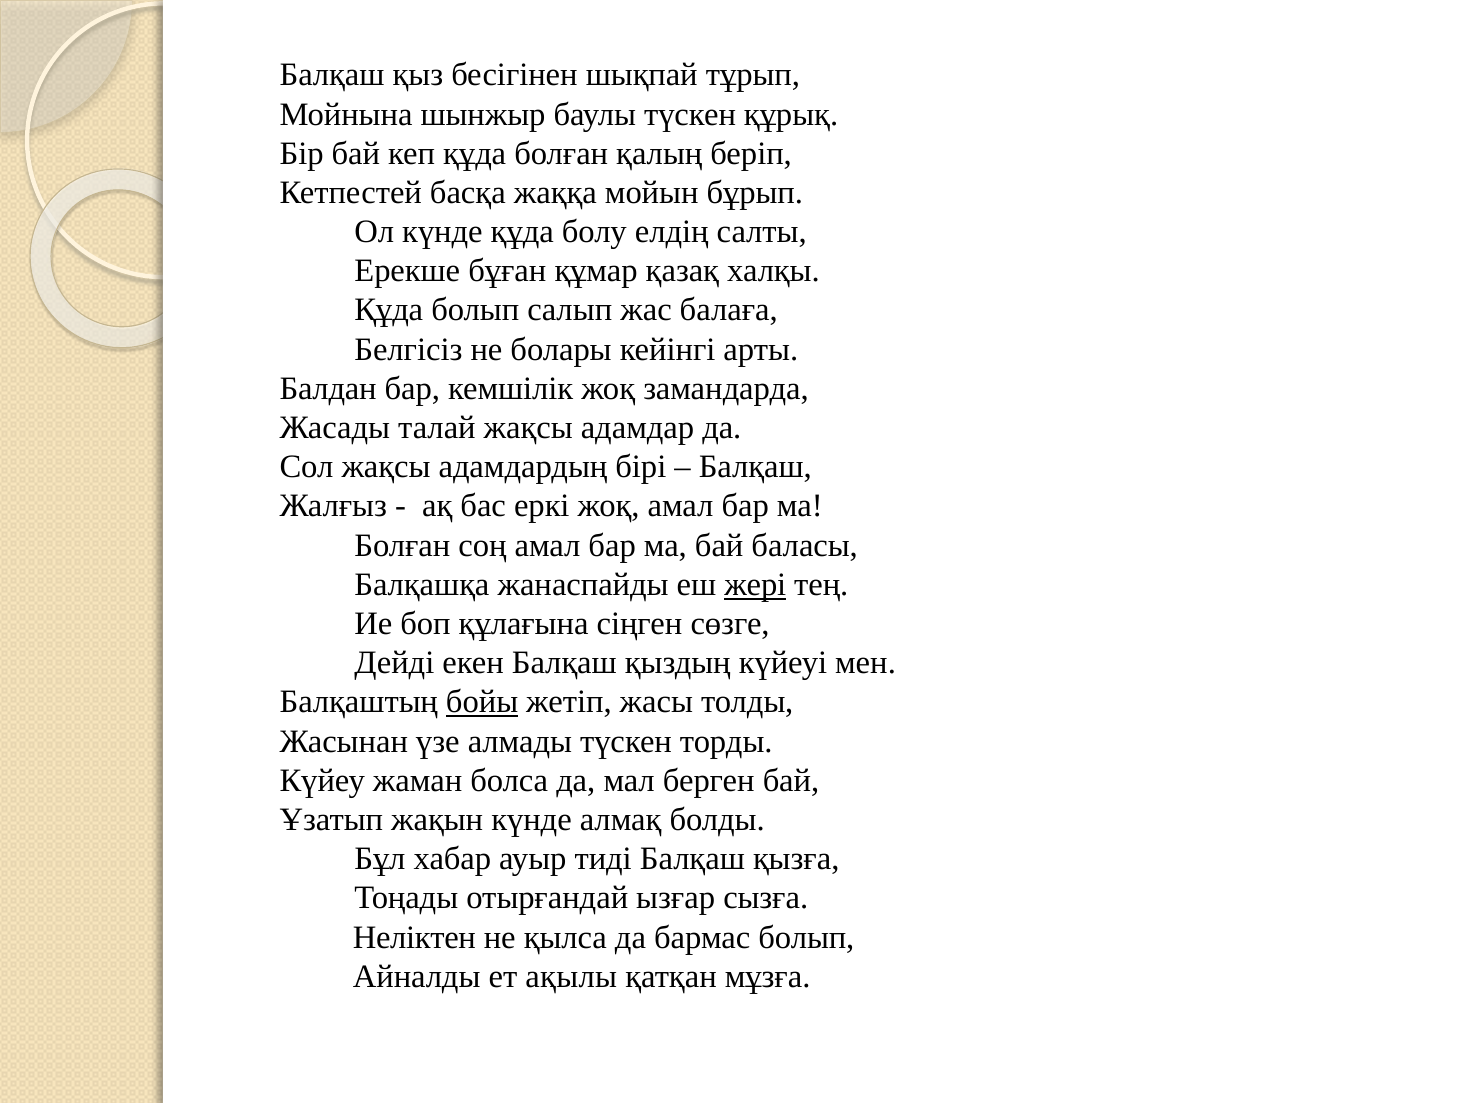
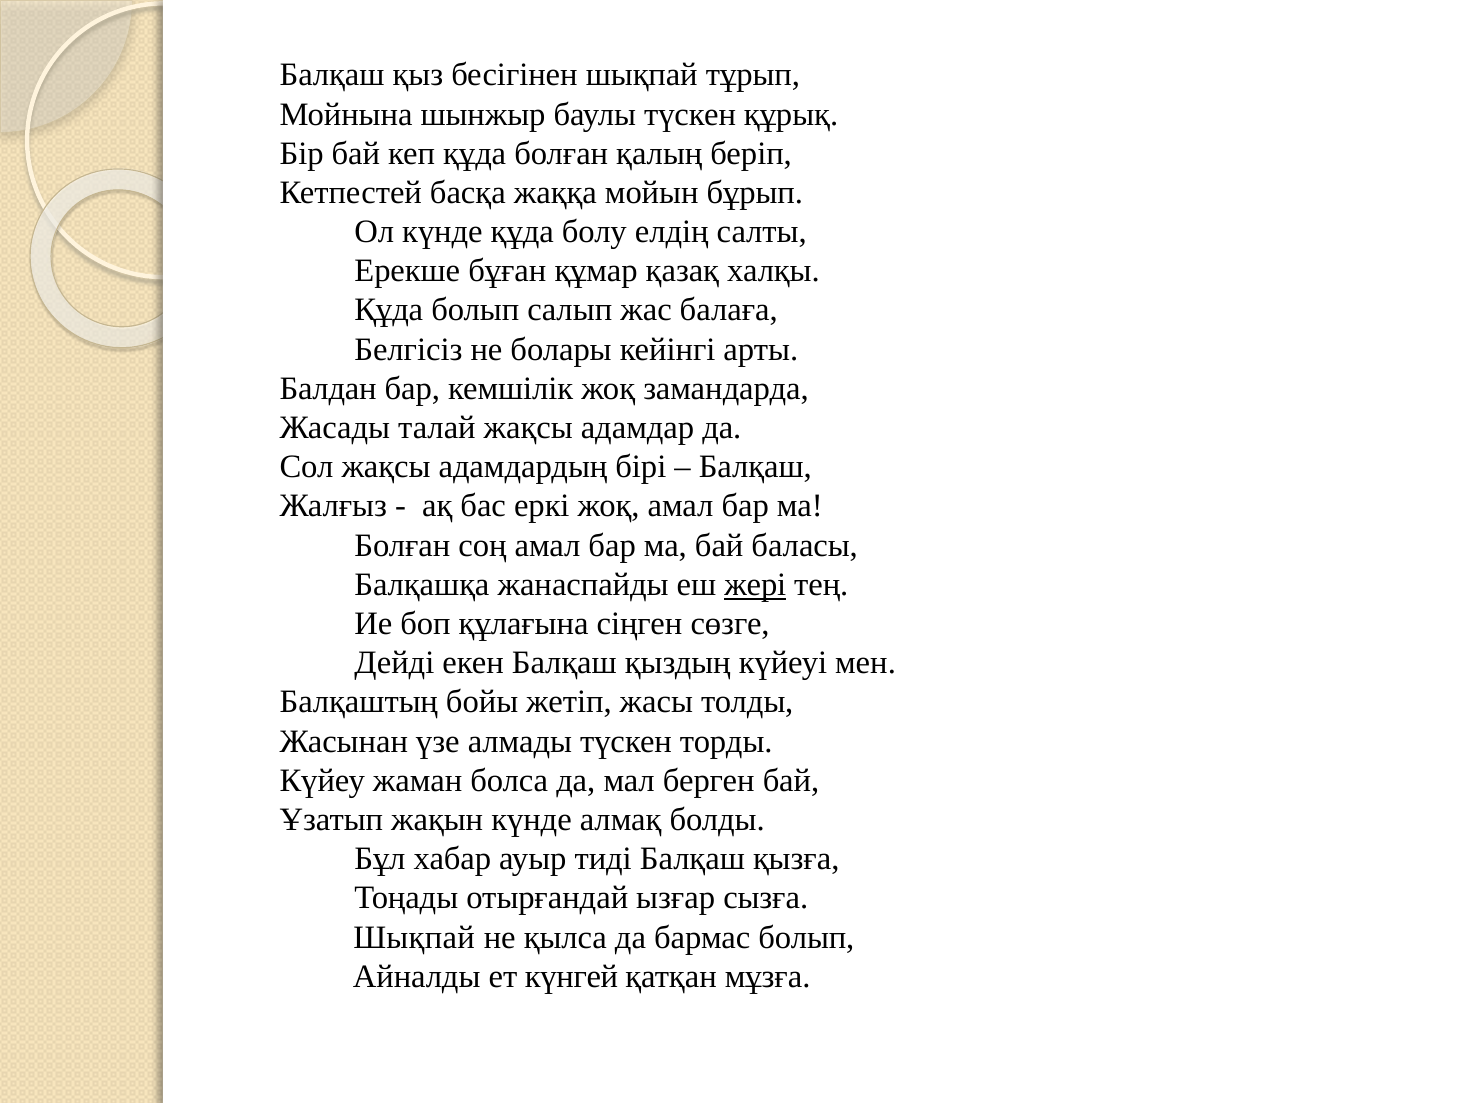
бойы underline: present -> none (482, 702)
Неліктен: Неліктен -> Шықпай (414, 937)
ақылы: ақылы -> күнгей (572, 976)
